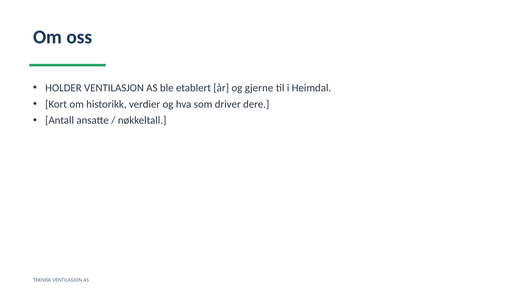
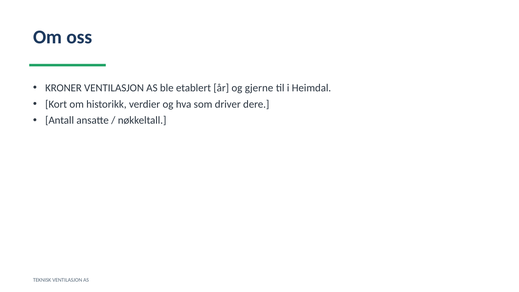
HOLDER: HOLDER -> KRONER (63, 88)
